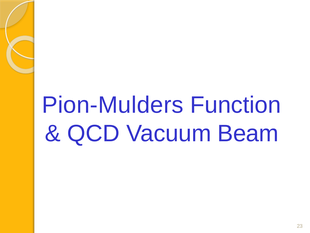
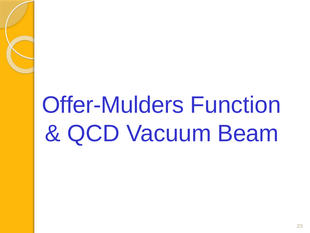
Pion-Mulders: Pion-Mulders -> Offer-Mulders (113, 105)
